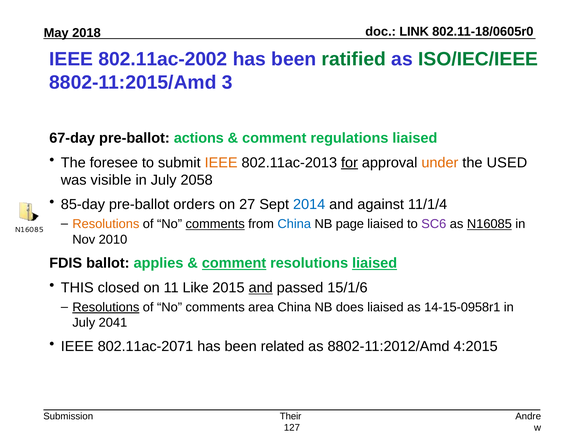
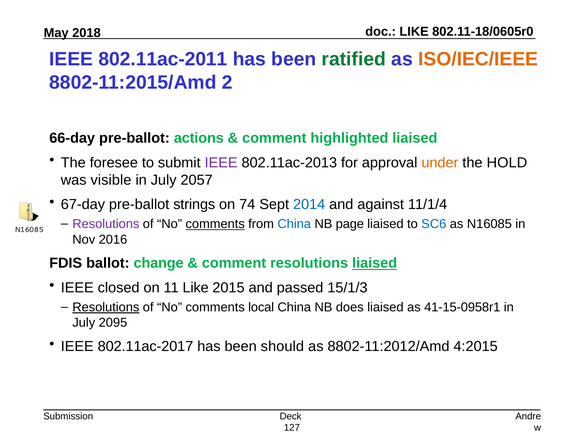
LINK: LINK -> LIKE (414, 32)
802.11ac-2002: 802.11ac-2002 -> 802.11ac-2011 (163, 59)
ISO/IEC/IEEE colour: green -> orange (478, 59)
3: 3 -> 2 (227, 82)
67-day: 67-day -> 66-day (72, 138)
regulations: regulations -> highlighted (349, 138)
IEEE colour: orange -> purple (221, 163)
for underline: present -> none (349, 163)
USED: USED -> HOLD (507, 163)
2058: 2058 -> 2057 (197, 180)
85-day: 85-day -> 67-day (83, 205)
orders: orders -> strings (194, 205)
27: 27 -> 74 (247, 205)
Resolutions colour: orange -> purple (106, 224)
SC6 colour: purple -> blue (434, 224)
N16085 underline: present -> none (489, 224)
2010: 2010 -> 2016 (113, 240)
applies: applies -> change (159, 263)
comment underline: present -> none (234, 263)
THIS: THIS -> IEEE (77, 288)
and underline: present -> none (261, 288)
15/1/6: 15/1/6 -> 15/1/3 (347, 288)
area: area -> local (261, 307)
14-15-0958r1: 14-15-0958r1 -> 41-15-0958r1 (462, 307)
2041: 2041 -> 2095 (113, 323)
802.11ac-2071: 802.11ac-2071 -> 802.11ac-2017 (145, 347)
related: related -> should (282, 347)
Their: Their -> Deck (291, 416)
